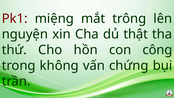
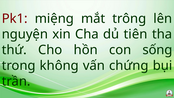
thật: thật -> tiên (136, 34)
công: công -> sống (157, 50)
